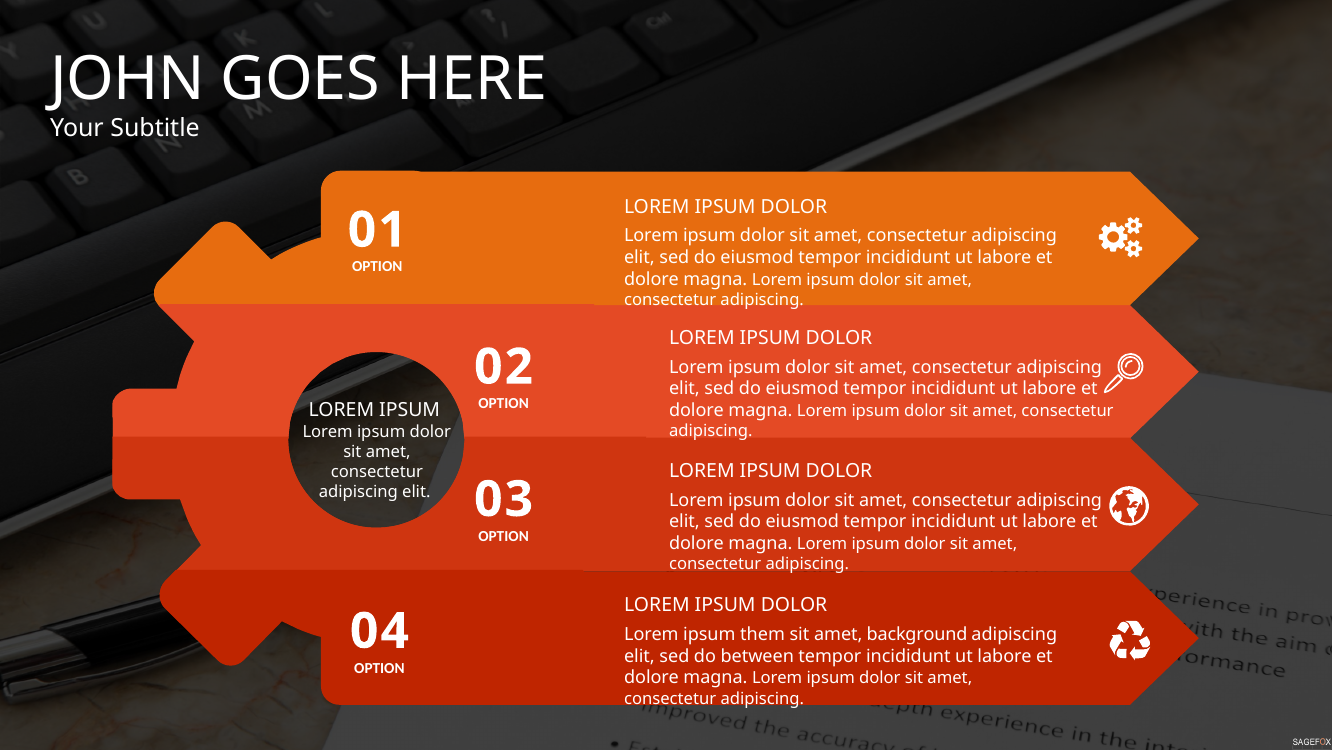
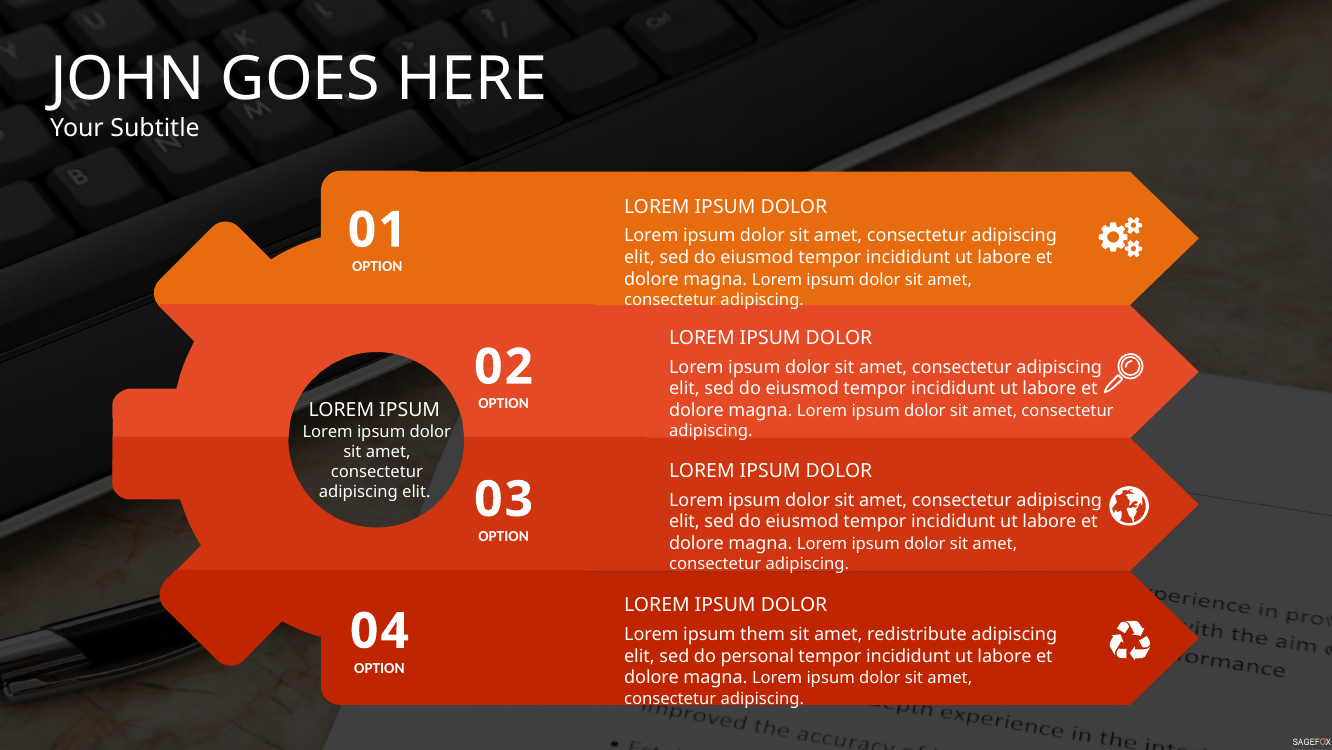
background: background -> redistribute (917, 634)
between: between -> personal (757, 655)
